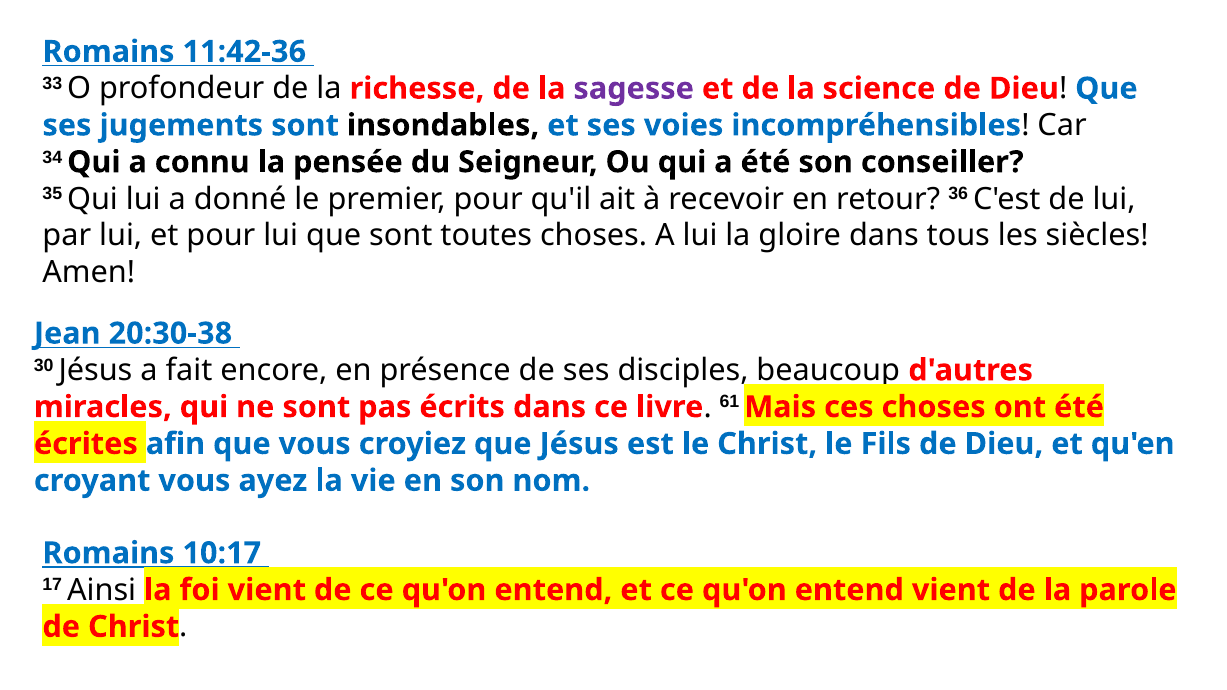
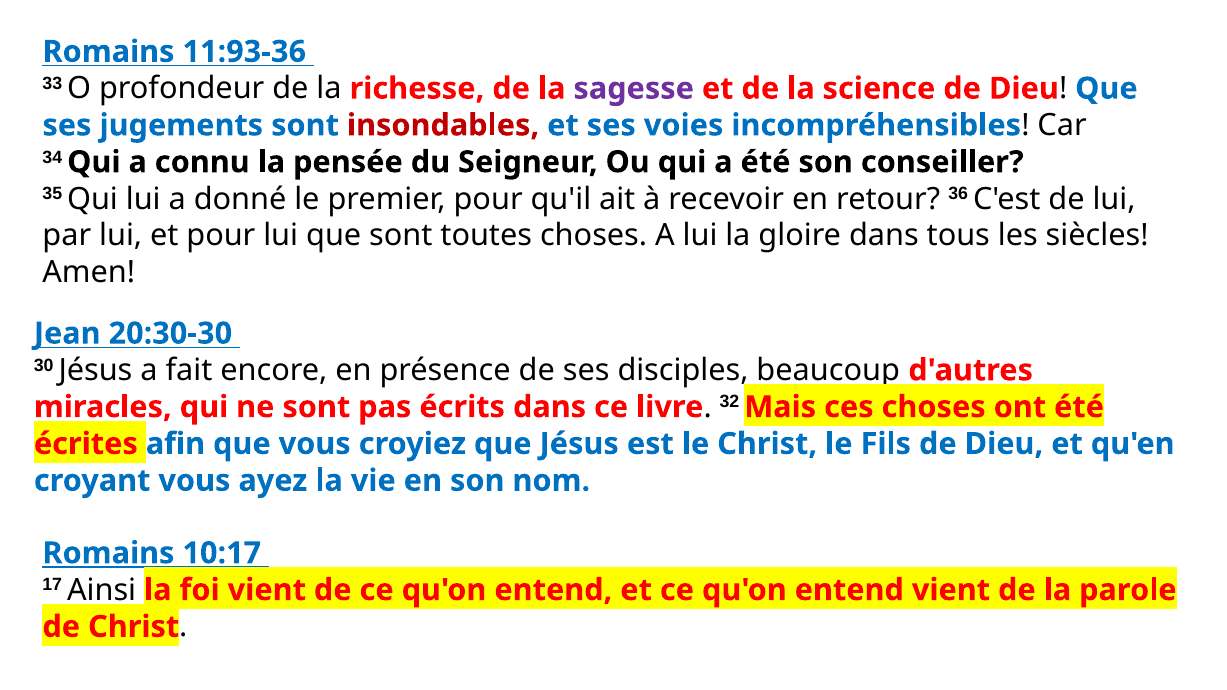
11:42-36: 11:42-36 -> 11:93-36 (244, 52)
insondables colour: black -> red (443, 125)
20:30-38: 20:30-38 -> 20:30-30 (170, 334)
61: 61 -> 32 (729, 402)
